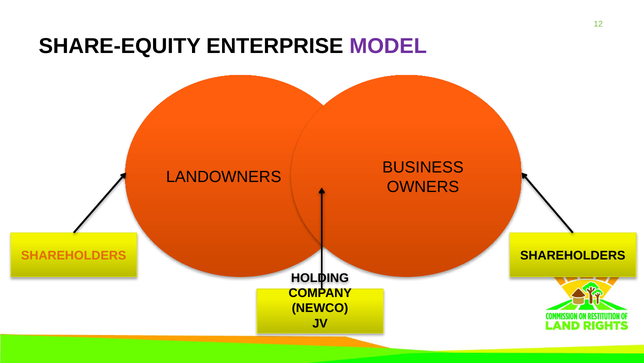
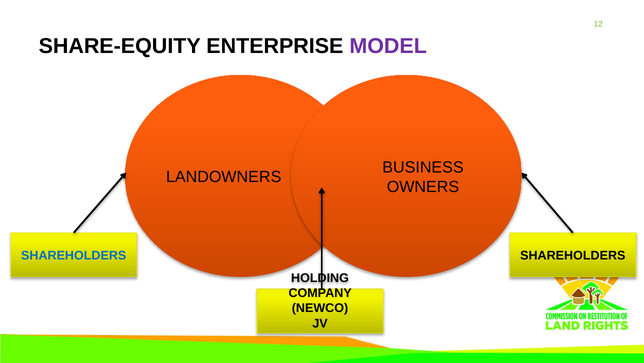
SHAREHOLDERS colour: orange -> blue (74, 255)
